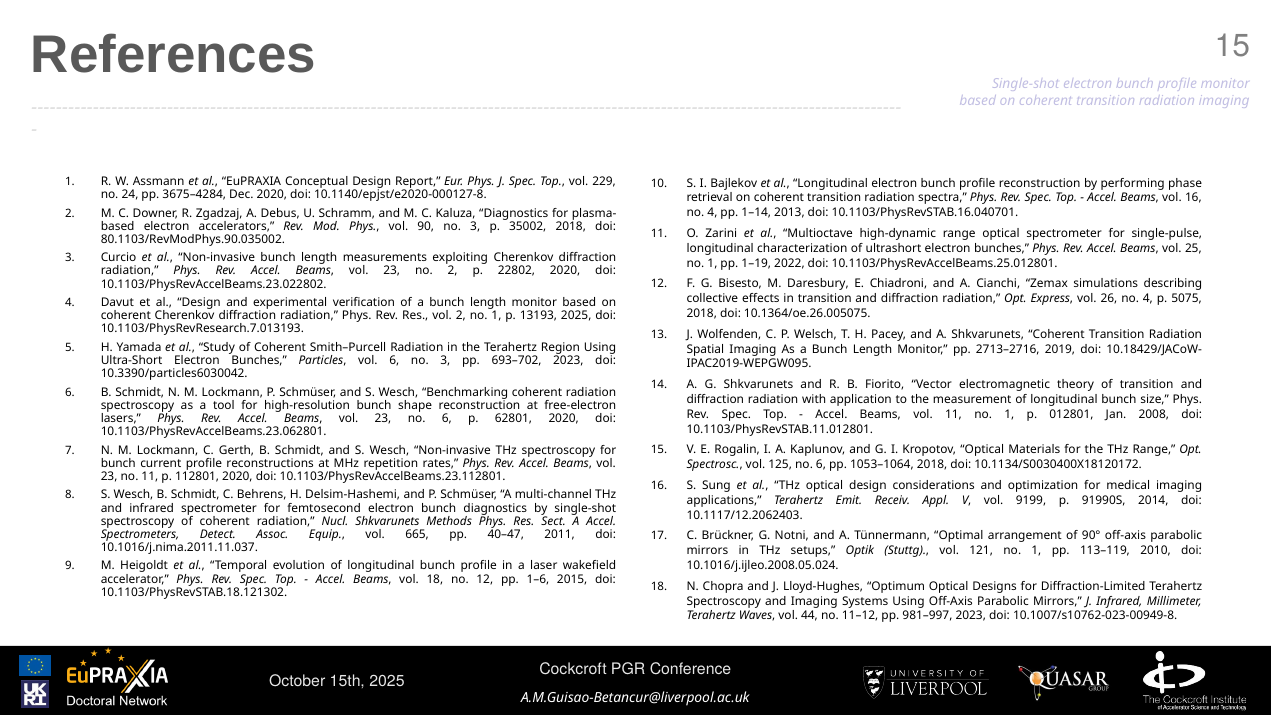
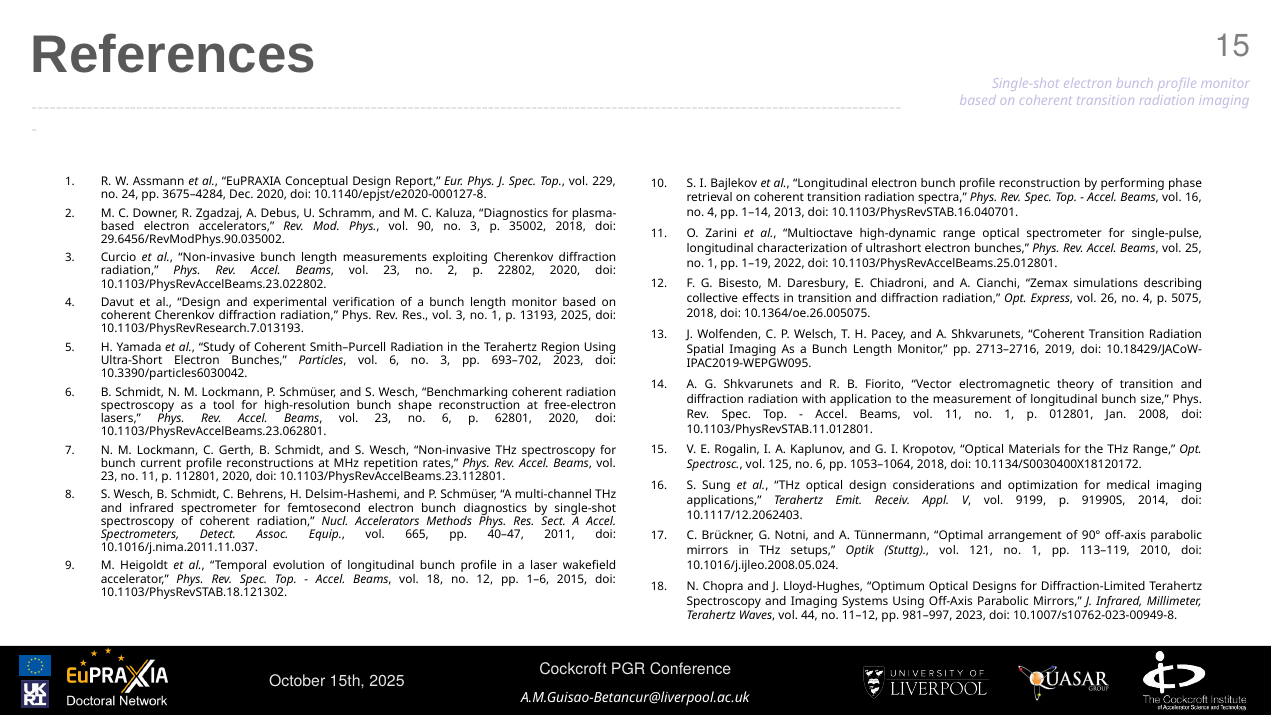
80.1103/RevModPhys.90.035002: 80.1103/RevModPhys.90.035002 -> 29.6456/RevModPhys.90.035002 (193, 239)
vol 2: 2 -> 3 (461, 316)
Nucl Shkvarunets: Shkvarunets -> Accelerators (387, 521)
